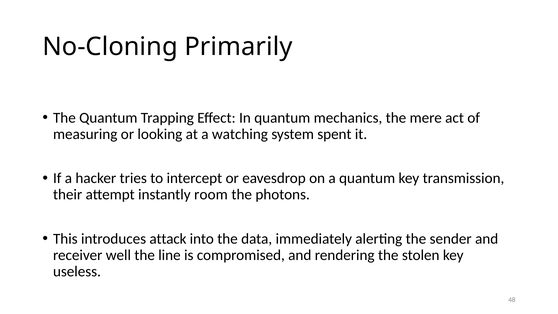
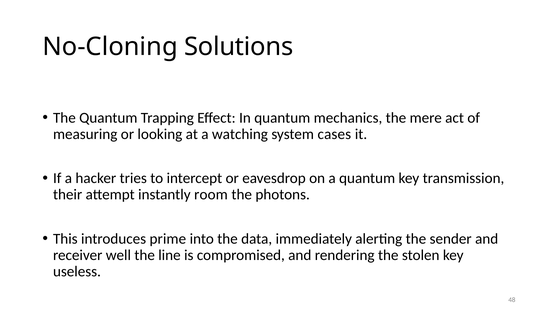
Primarily: Primarily -> Solutions (239, 47)
spent: spent -> cases (334, 134)
attack: attack -> prime (168, 239)
